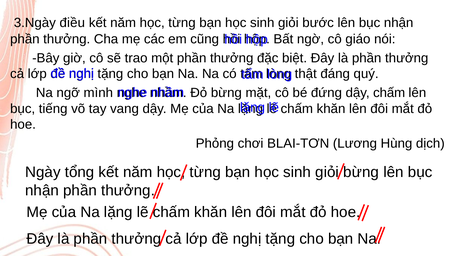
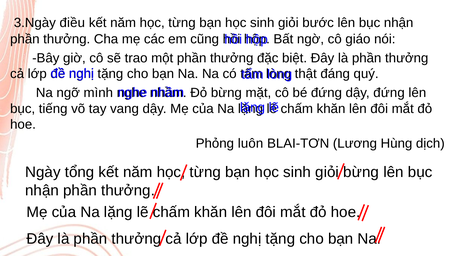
dậy chấm: chấm -> đứng (389, 93)
chơi: chơi -> luôn (251, 143)
